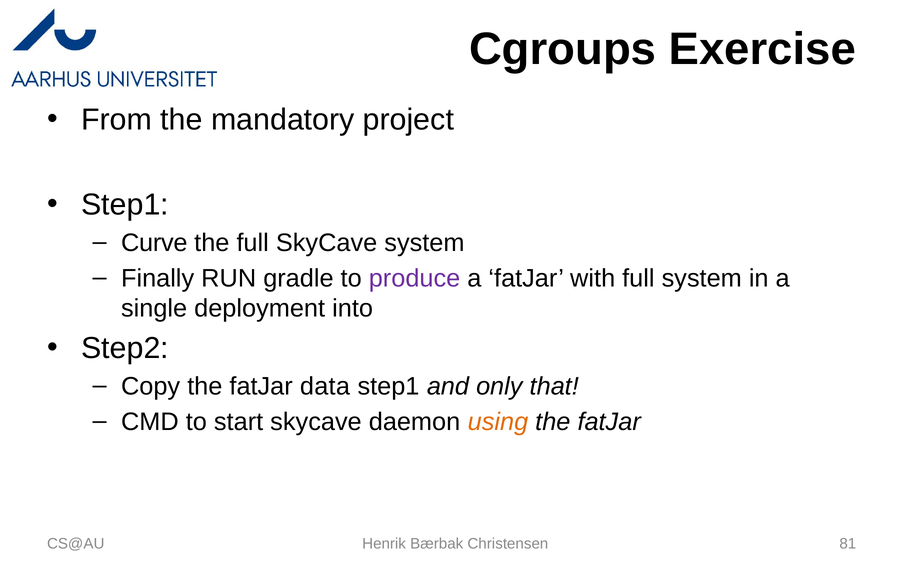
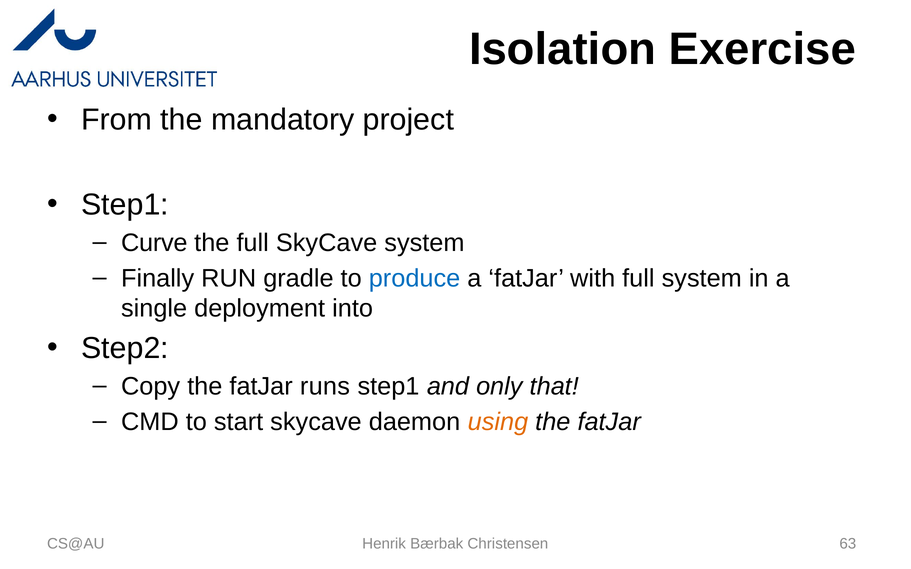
Cgroups: Cgroups -> Isolation (563, 49)
produce colour: purple -> blue (415, 278)
data: data -> runs (325, 387)
81: 81 -> 63 (848, 544)
